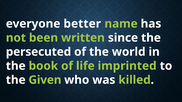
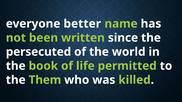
imprinted: imprinted -> permitted (127, 66)
Given: Given -> Them (45, 80)
